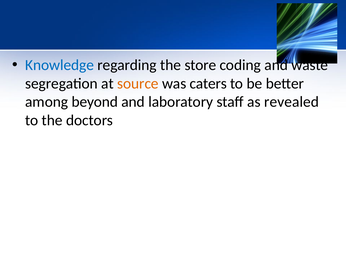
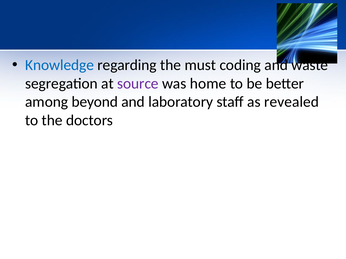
store: store -> must (200, 65)
source colour: orange -> purple (138, 84)
caters: caters -> home (208, 84)
